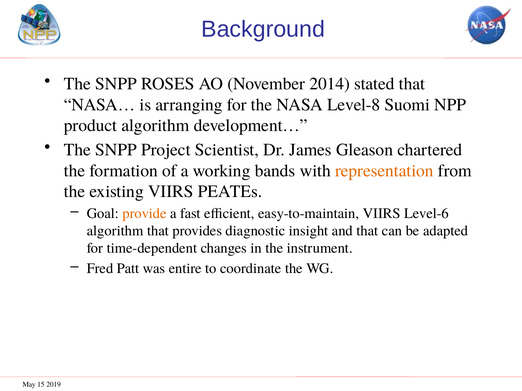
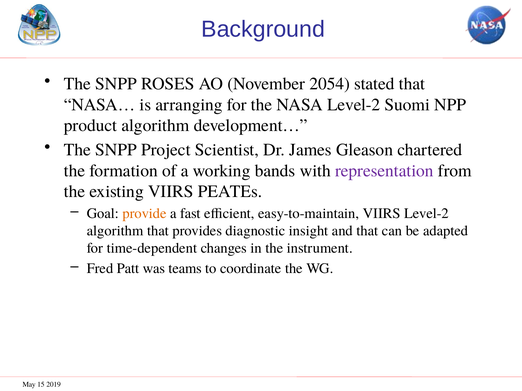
2014: 2014 -> 2054 (330, 84)
NASA Level-8: Level-8 -> Level-2 (354, 105)
representation colour: orange -> purple (384, 171)
VIIRS Level-6: Level-6 -> Level-2 (426, 214)
entire: entire -> teams (185, 269)
